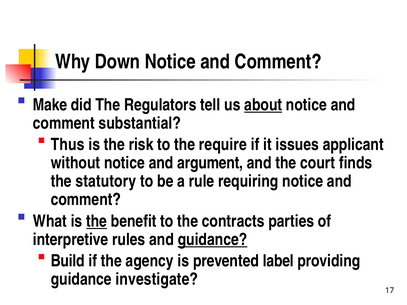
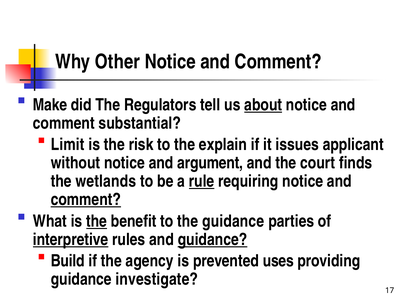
Down: Down -> Other (117, 62)
Thus: Thus -> Limit (68, 145)
require: require -> explain (223, 145)
statutory: statutory -> wetlands (106, 181)
rule underline: none -> present (202, 181)
comment underline: none -> present (86, 200)
the contracts: contracts -> guidance (233, 221)
interpretive underline: none -> present (71, 240)
label: label -> uses (278, 261)
